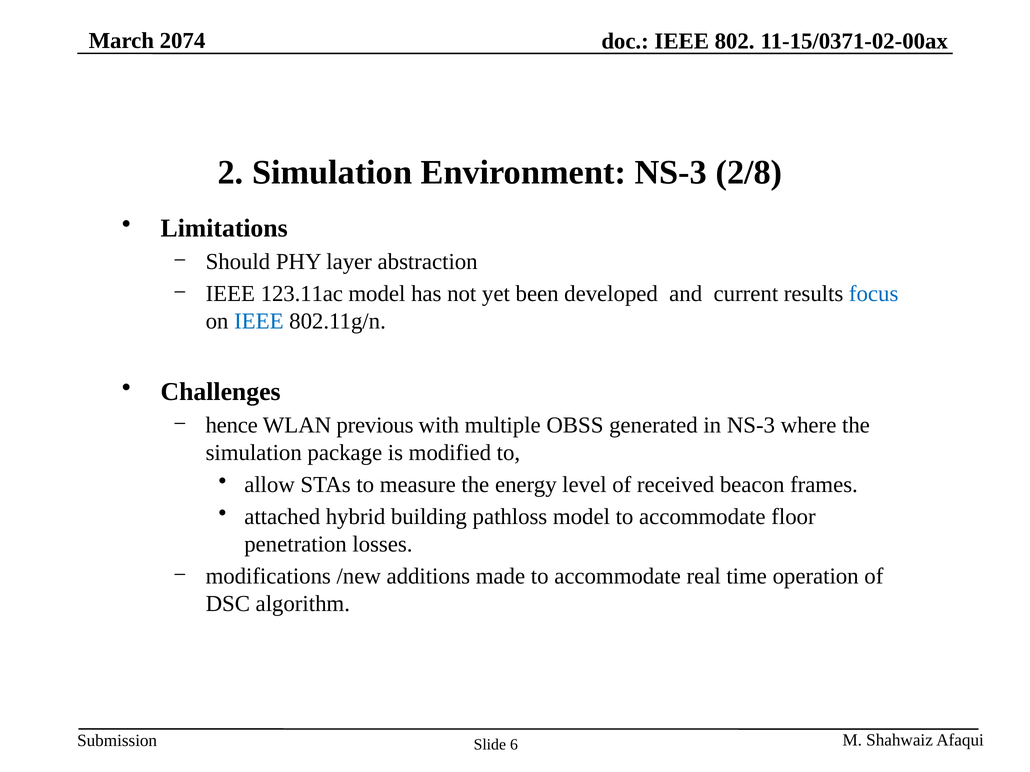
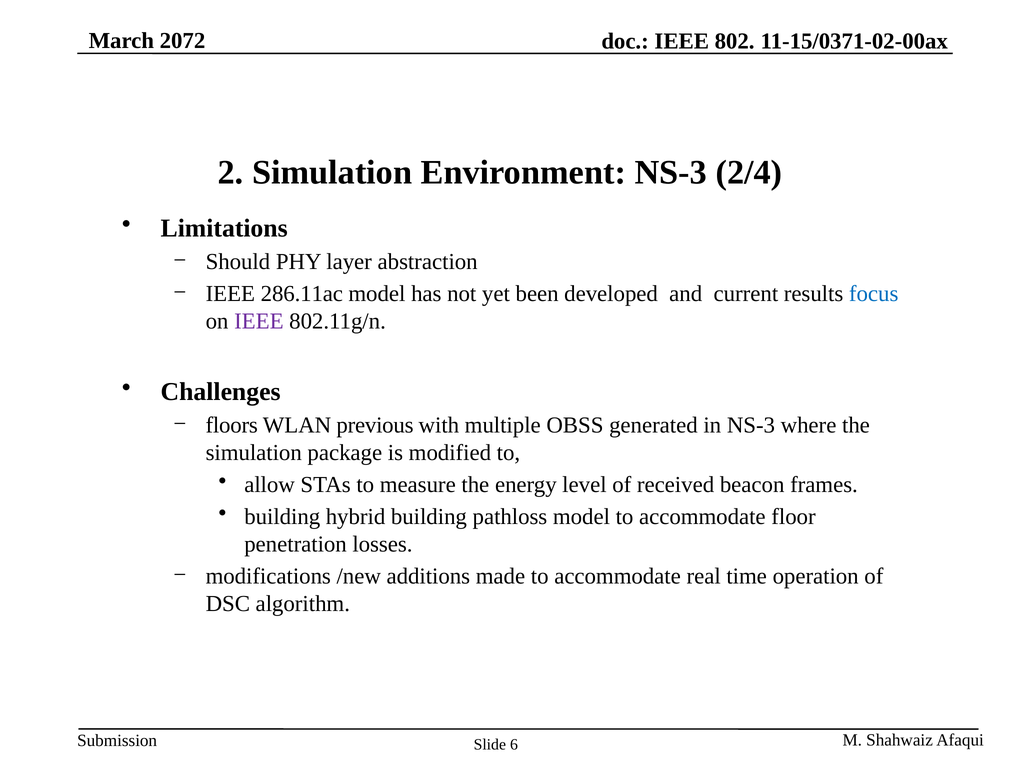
2074: 2074 -> 2072 (182, 41)
2/8: 2/8 -> 2/4 (749, 173)
123.11ac: 123.11ac -> 286.11ac (302, 294)
IEEE colour: blue -> purple (259, 321)
hence: hence -> floors (232, 426)
attached: attached -> building (282, 517)
